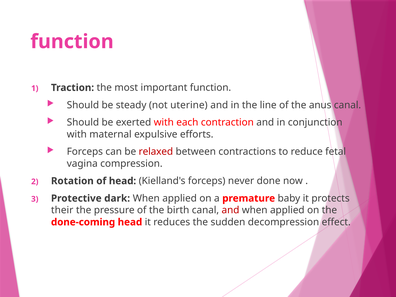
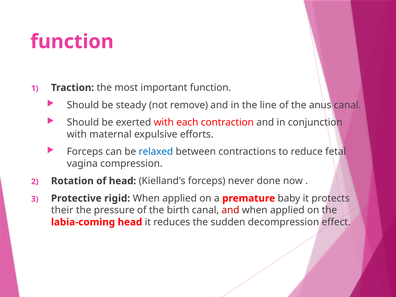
uterine: uterine -> remove (189, 105)
relaxed colour: red -> blue (156, 152)
dark: dark -> rigid (117, 198)
done-coming: done-coming -> labia-coming (83, 222)
